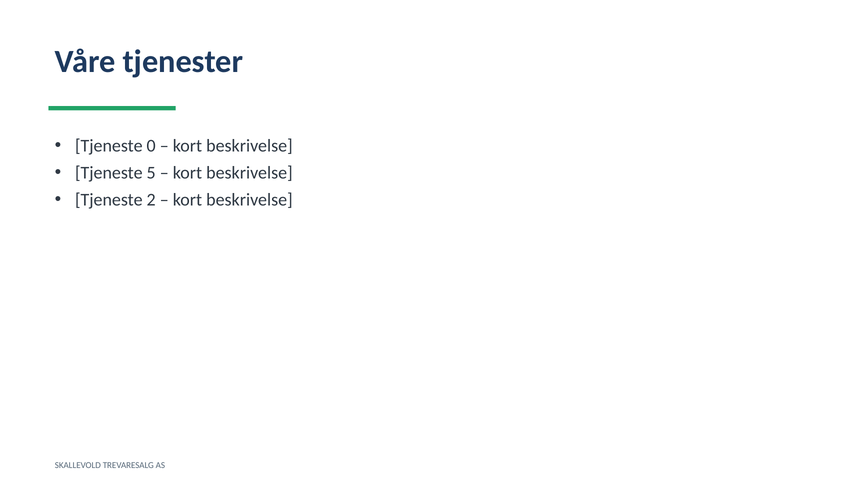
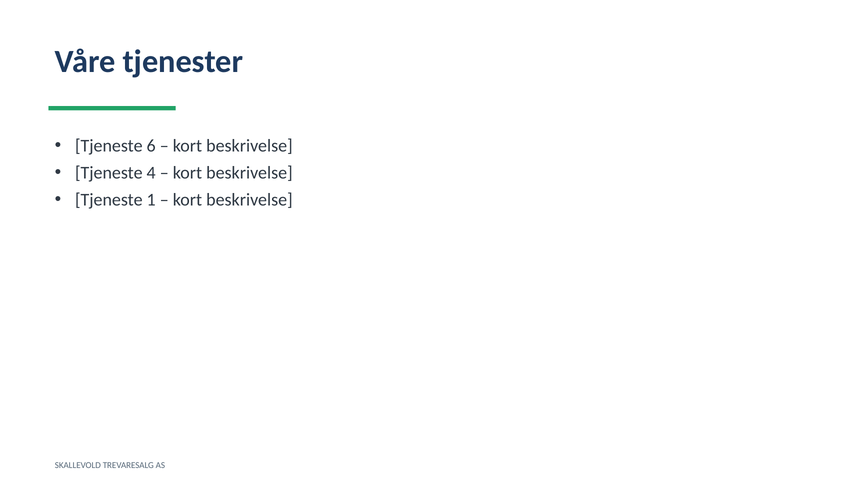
0: 0 -> 6 (151, 146)
5: 5 -> 4 (151, 173)
2: 2 -> 1 (151, 200)
